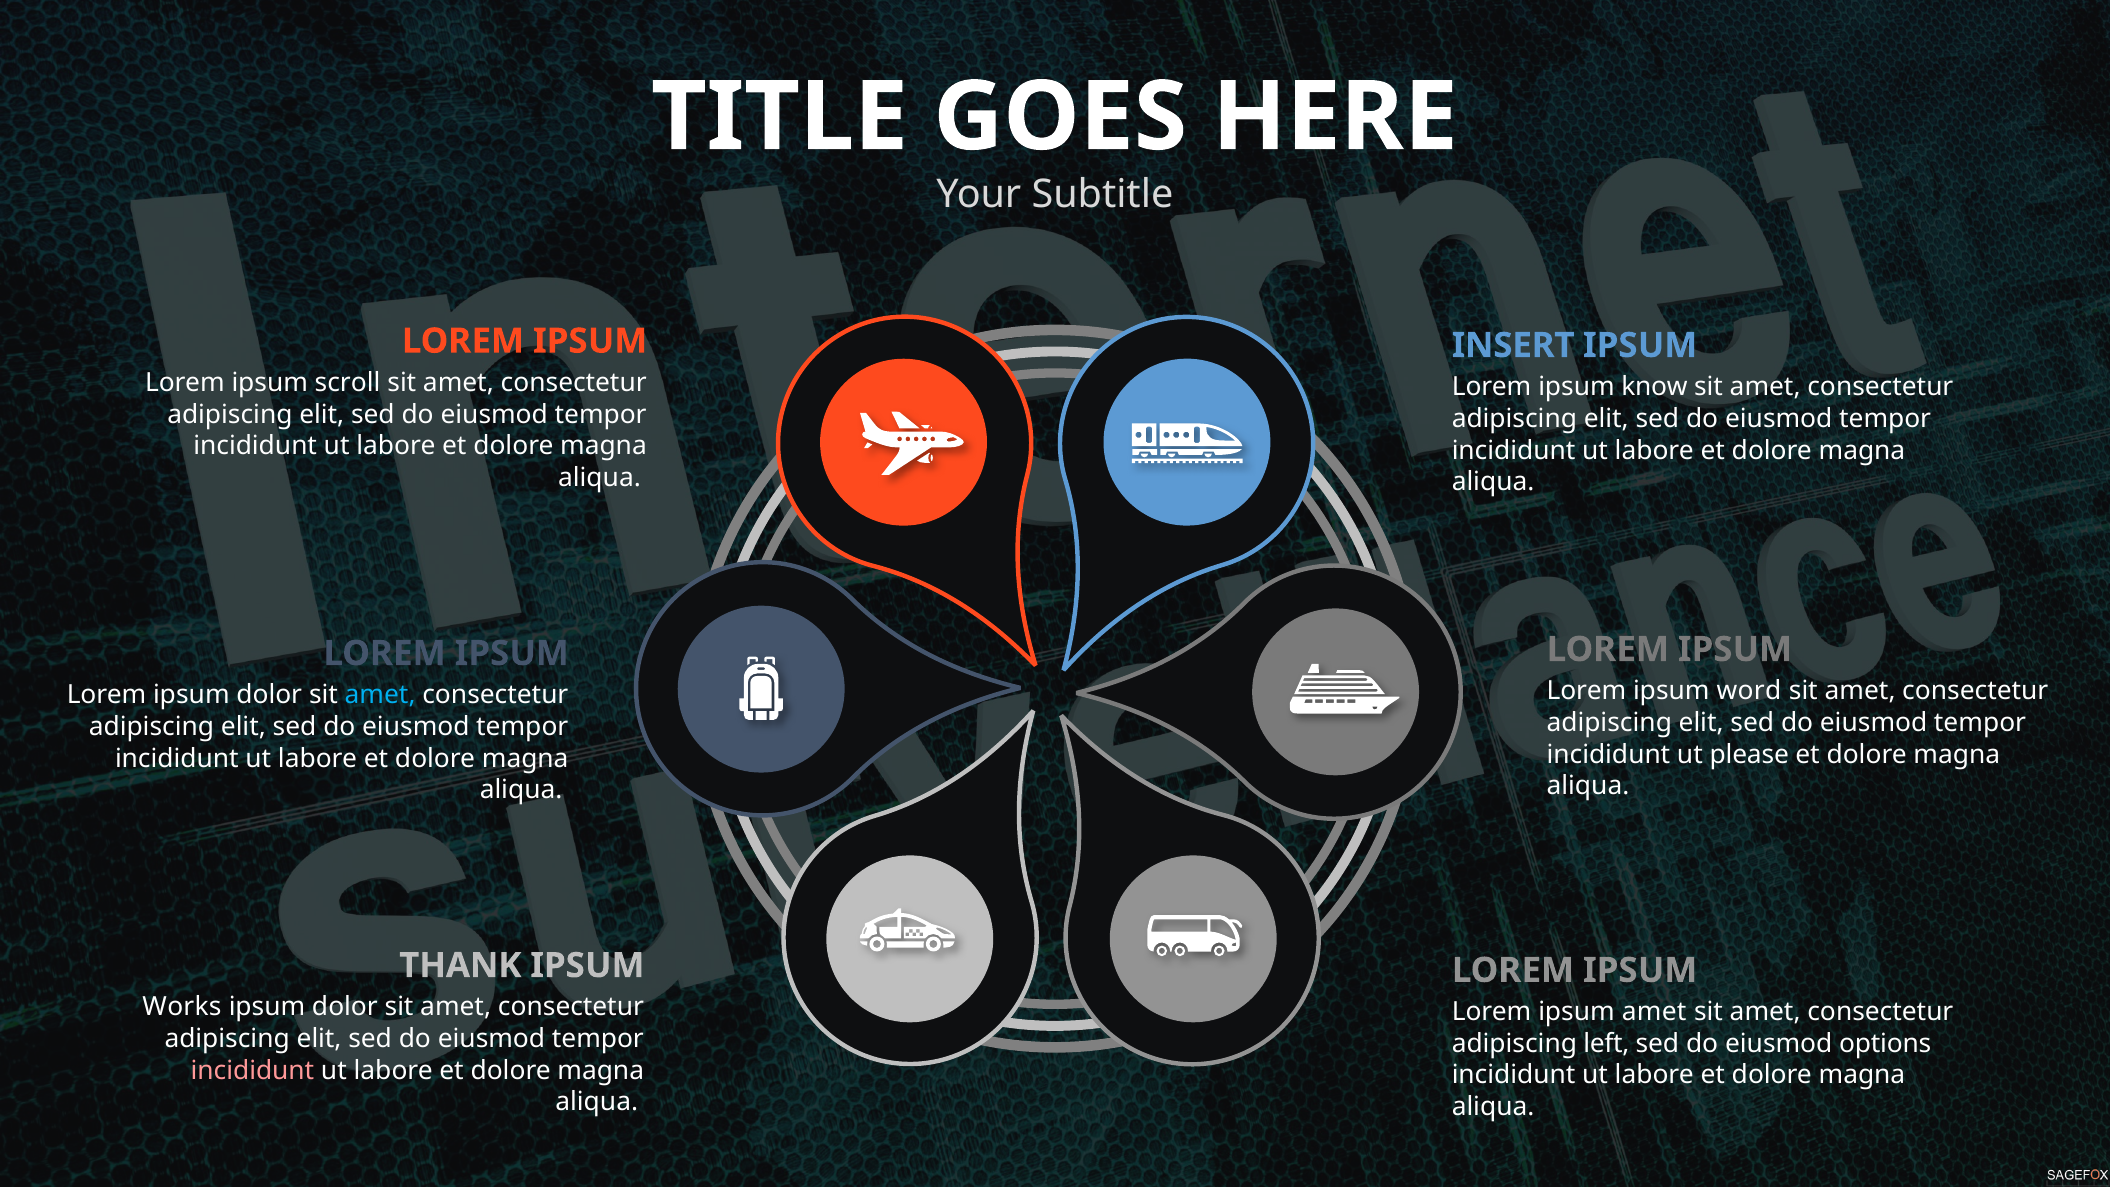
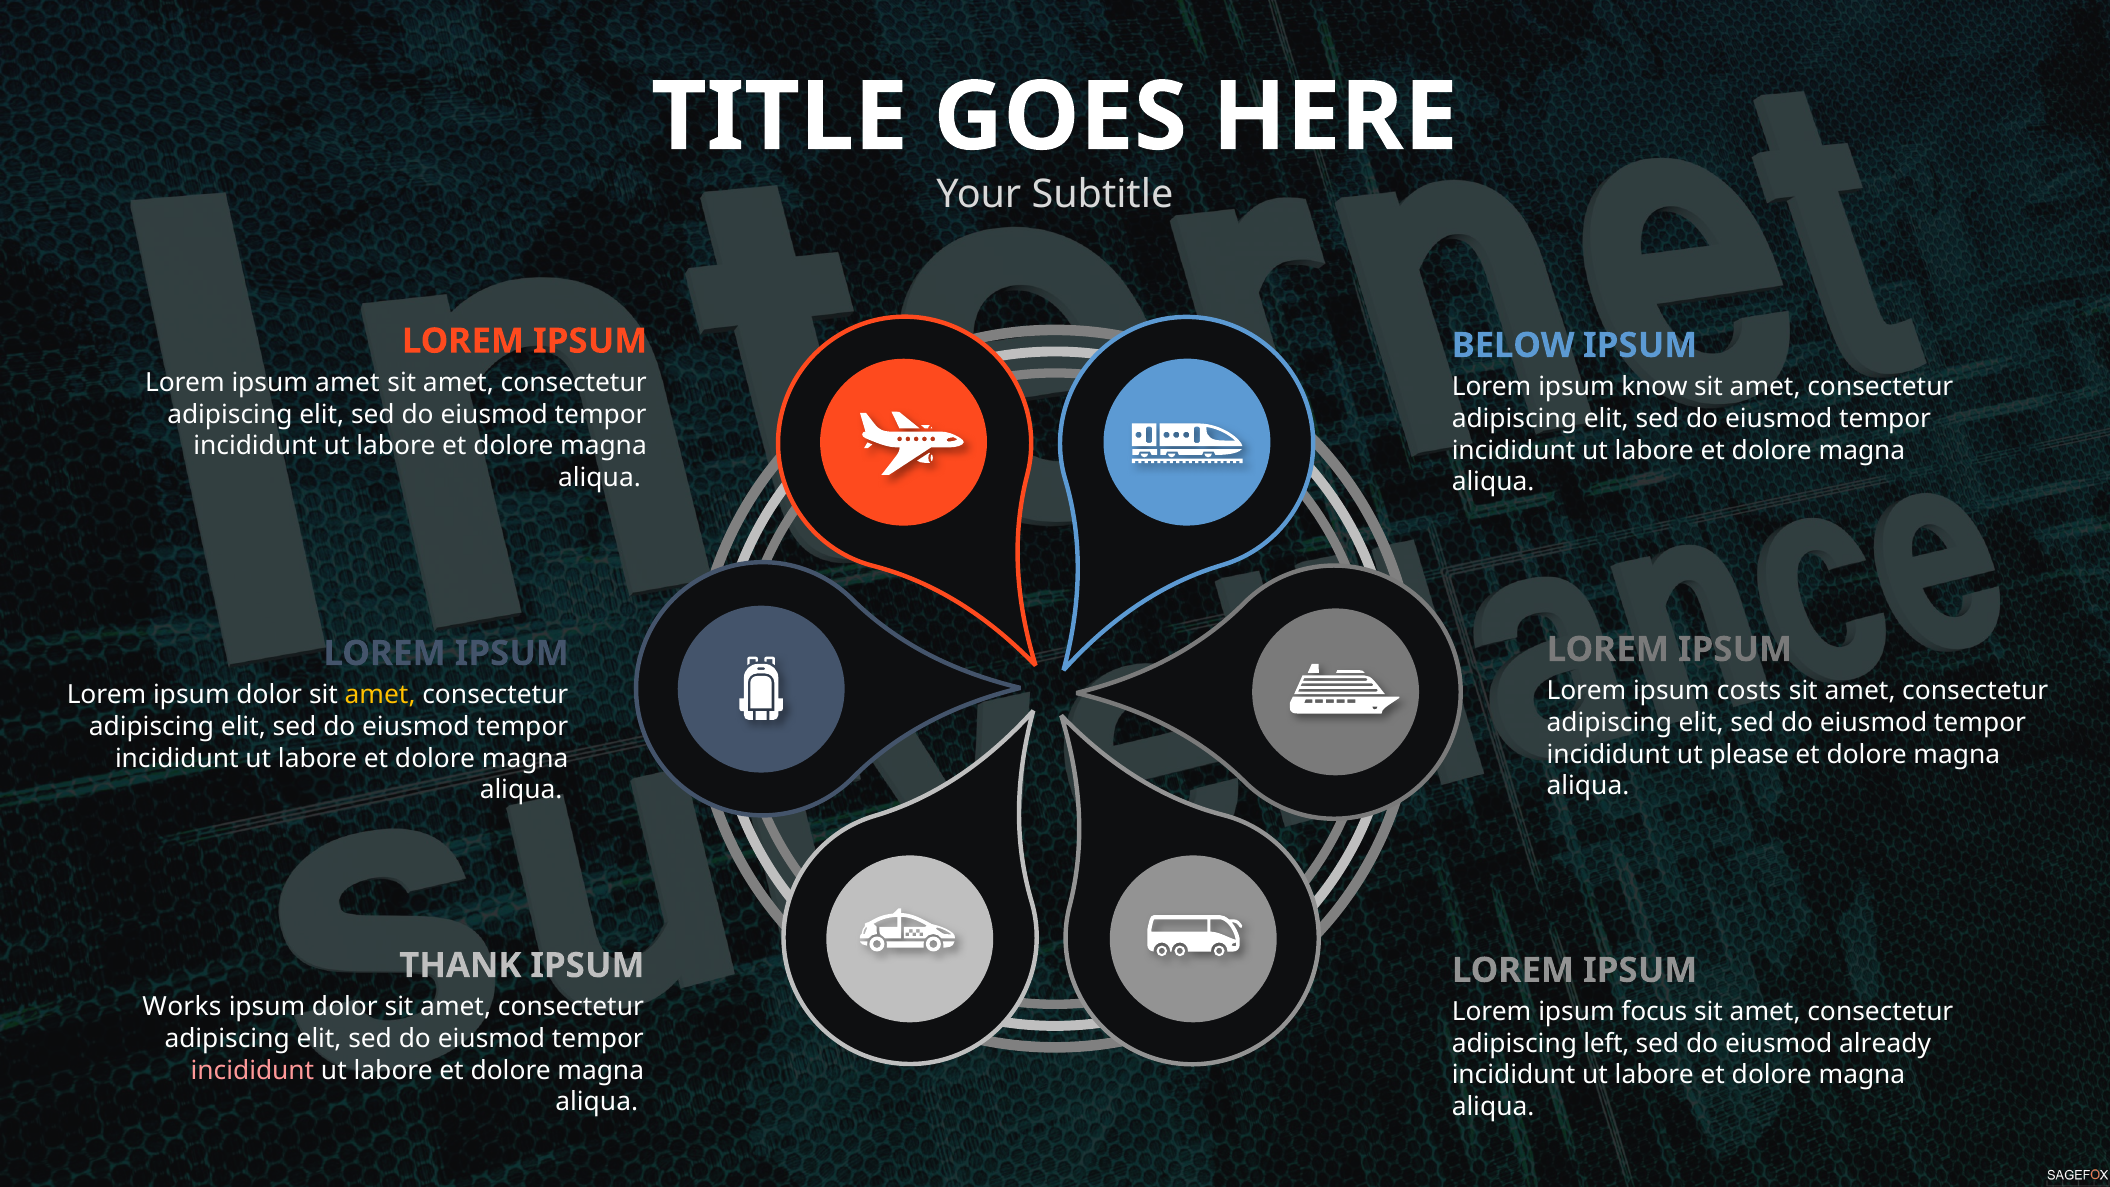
INSERT: INSERT -> BELOW (1513, 345)
ipsum scroll: scroll -> amet (347, 383)
word: word -> costs (1749, 691)
amet colour: light blue -> yellow (380, 695)
ipsum amet: amet -> focus (1654, 1012)
options: options -> already (1885, 1043)
